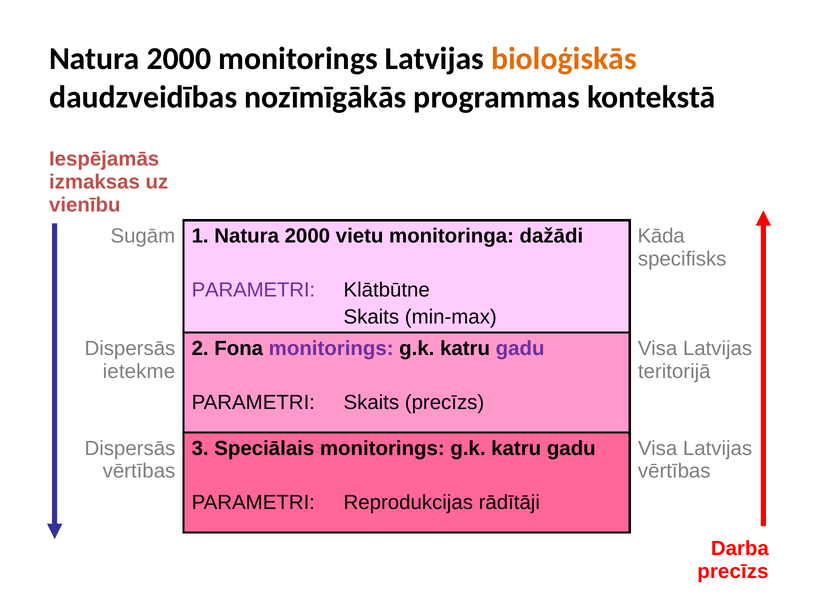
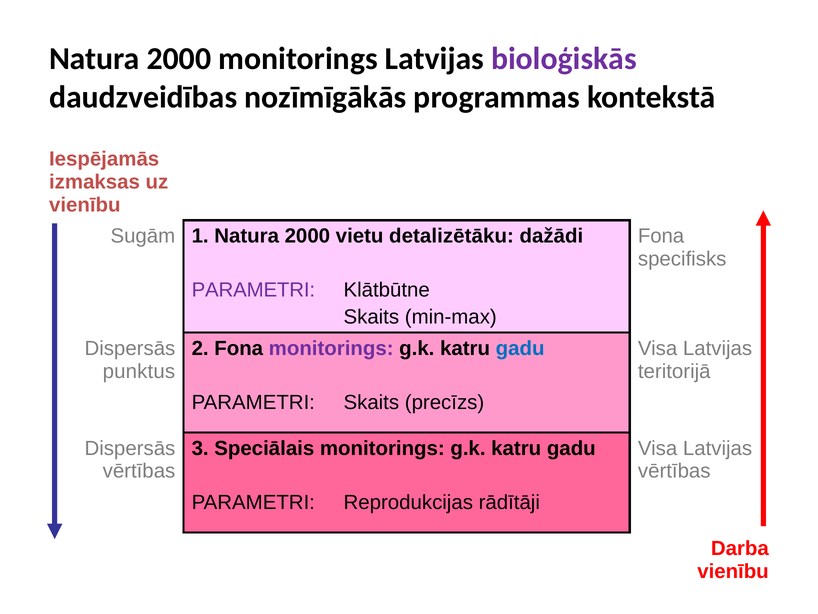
bioloģiskās colour: orange -> purple (564, 59)
monitoringa: monitoringa -> detalizētāku (451, 236)
dažādi Kāda: Kāda -> Fona (661, 236)
gadu colour: purple -> blue (520, 348)
ietekme: ietekme -> punktus (139, 371)
precīzs: precīzs -> vienību (733, 571)
